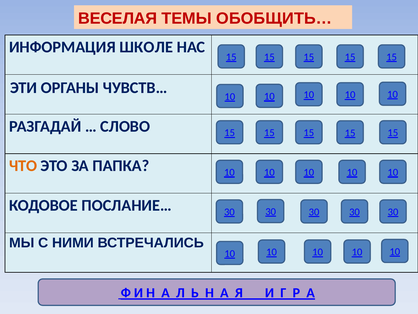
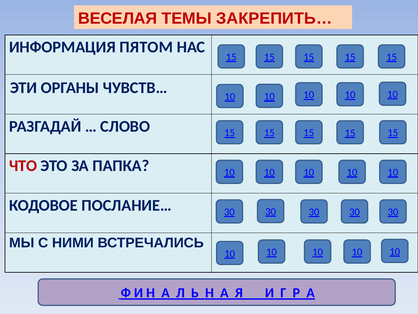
ОБОБЩИТЬ…: ОБОБЩИТЬ… -> ЗАКРЕПИТЬ… (274, 18)
ШКОЛЕ: ШКОЛЕ -> ПЯТОМ (146, 47)
ЧТО colour: orange -> red (23, 166)
